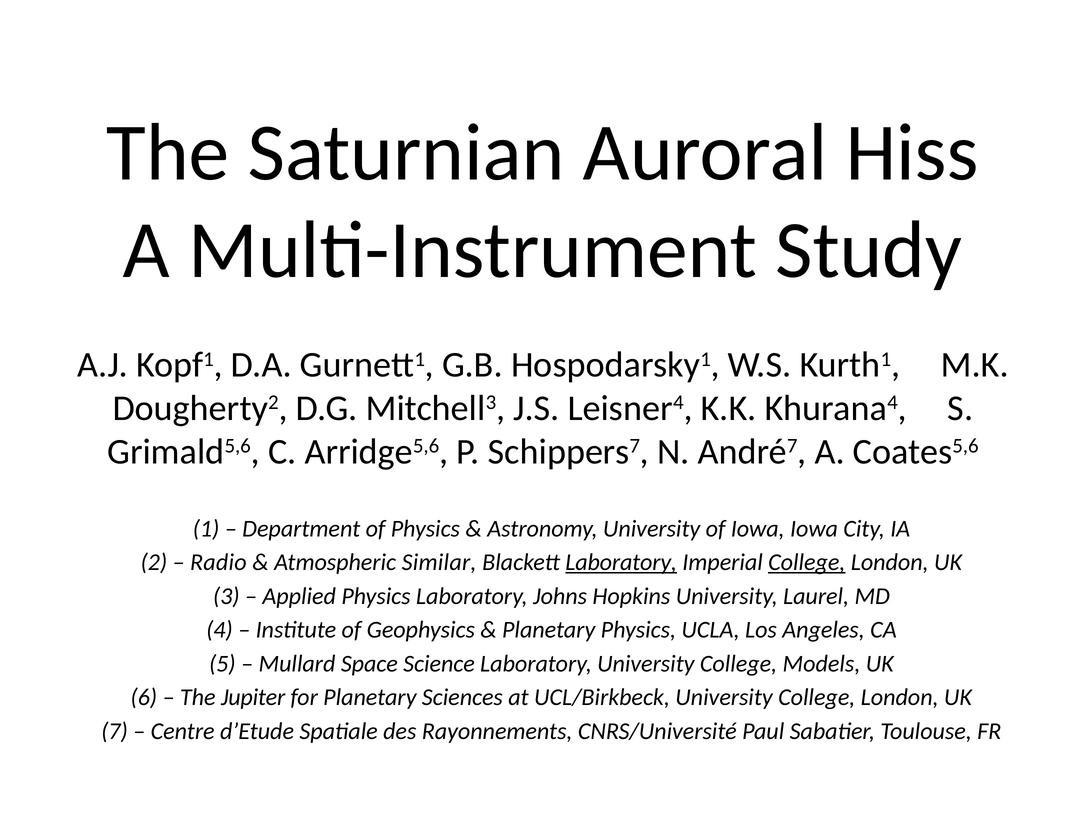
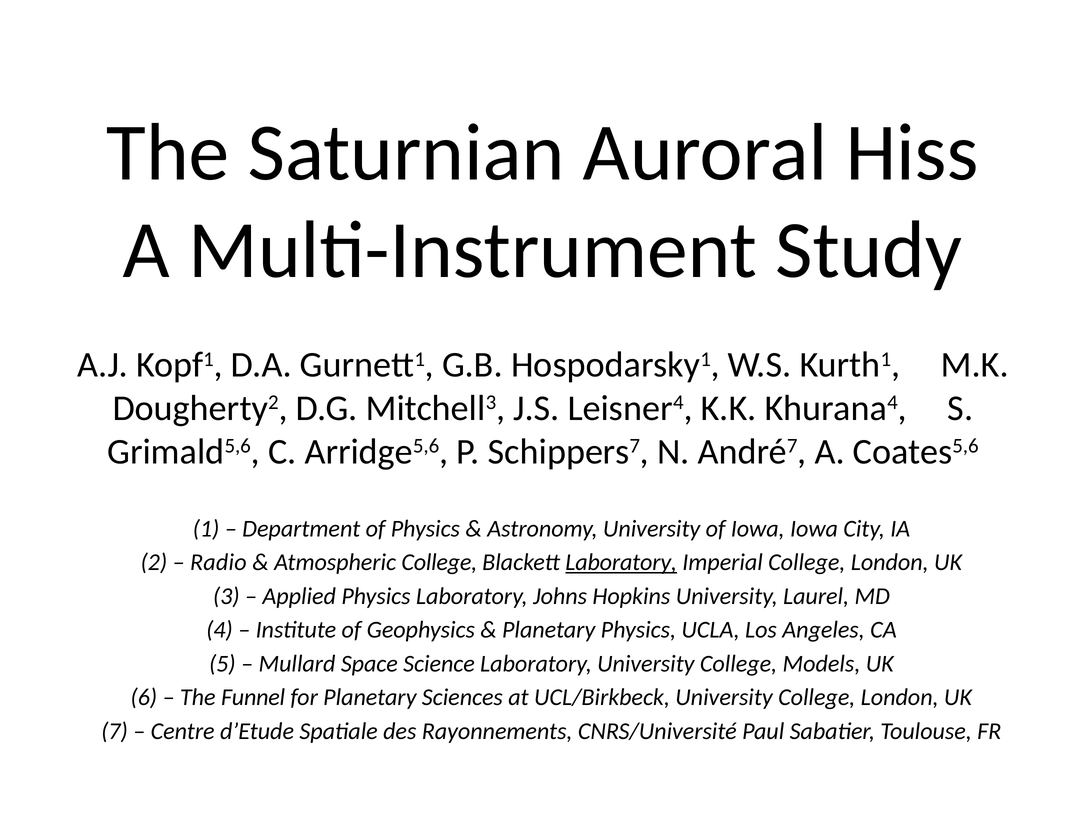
Atmospheric Similar: Similar -> College (439, 562)
College underline: present -> none (807, 562)
Jupiter: Jupiter -> Funnel (253, 697)
